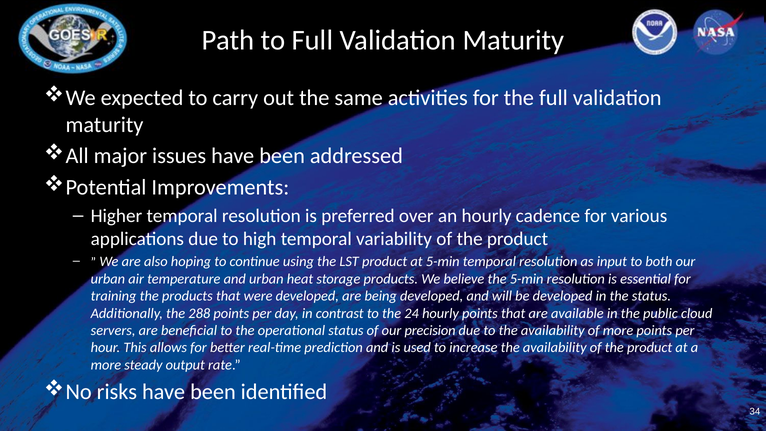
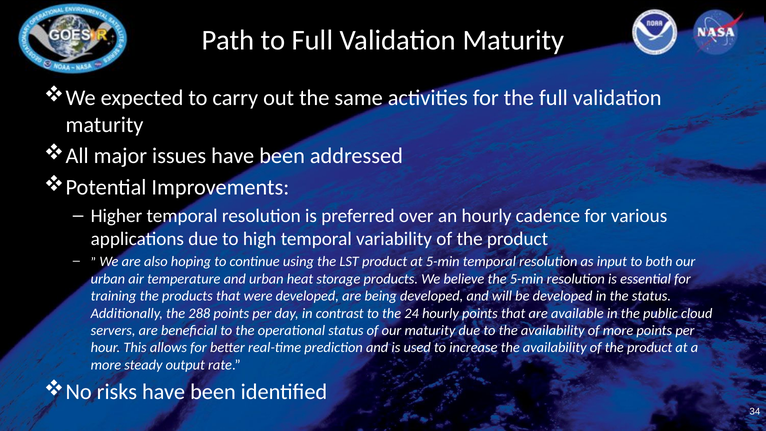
our precision: precision -> maturity (430, 330)
